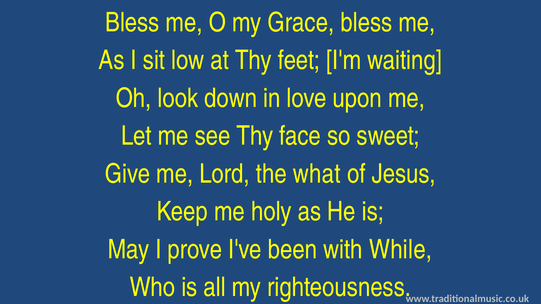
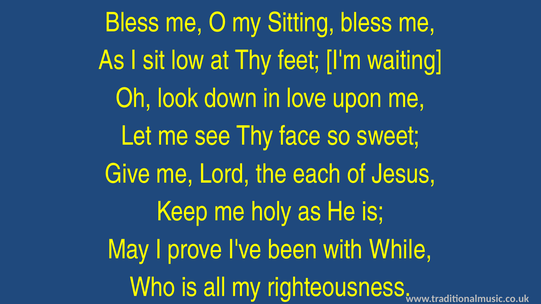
Grace: Grace -> Sitting (301, 23)
what: what -> each (317, 174)
